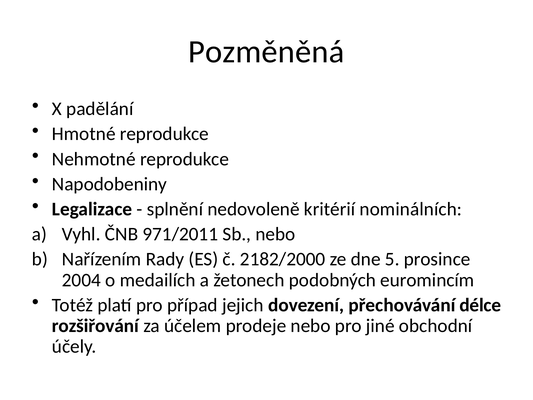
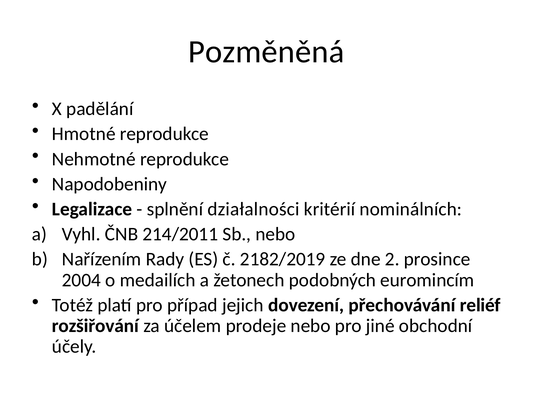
nedovoleně: nedovoleně -> działalności (253, 209)
971/2011: 971/2011 -> 214/2011 (180, 234)
2182/2000: 2182/2000 -> 2182/2019 (283, 259)
5: 5 -> 2 (392, 259)
délce: délce -> reliéf (480, 305)
